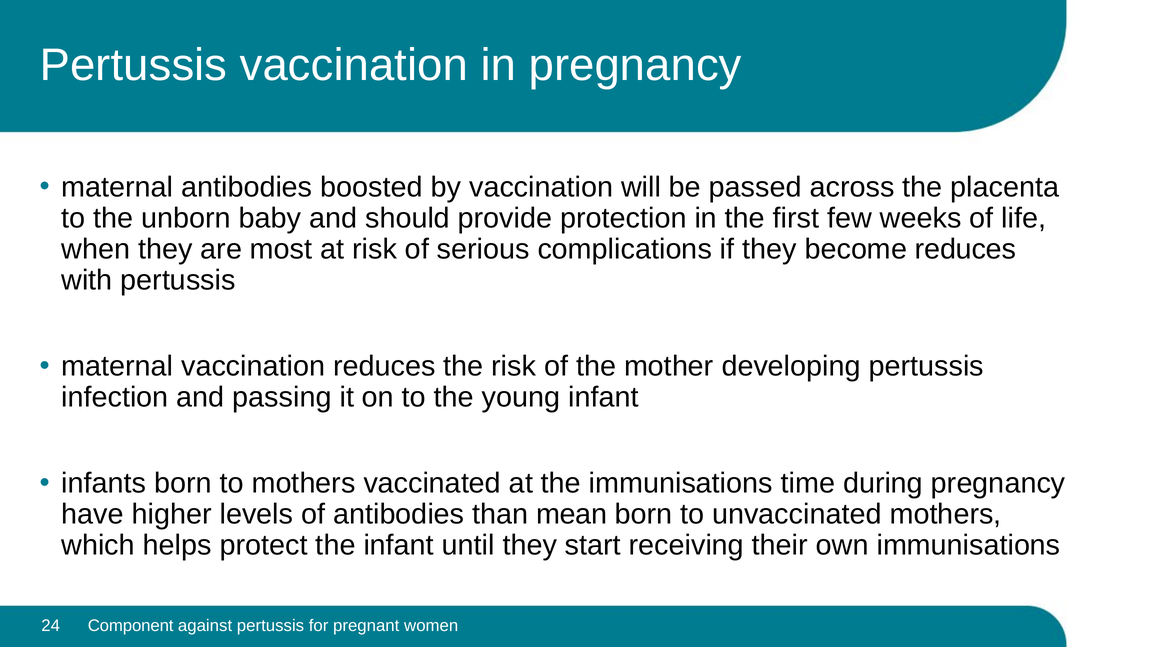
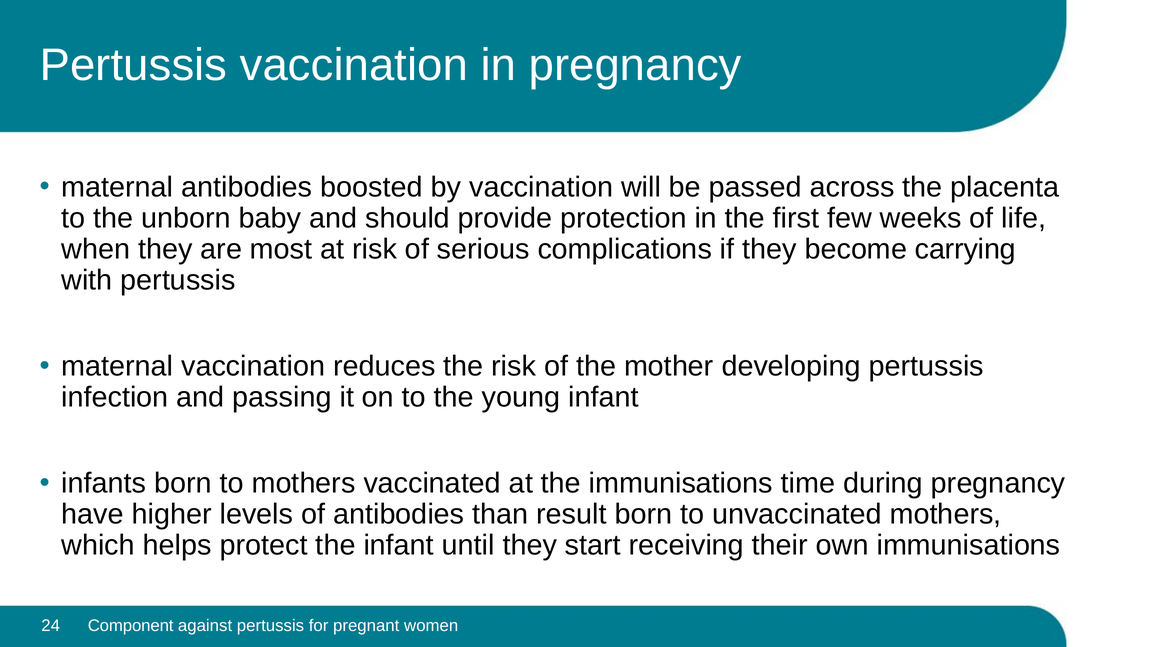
become reduces: reduces -> carrying (965, 249)
mean: mean -> result (571, 515)
